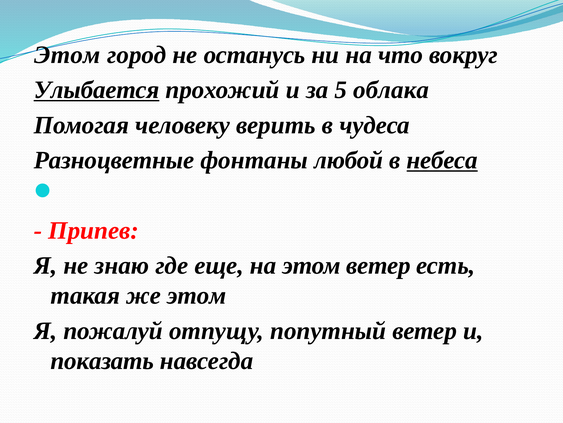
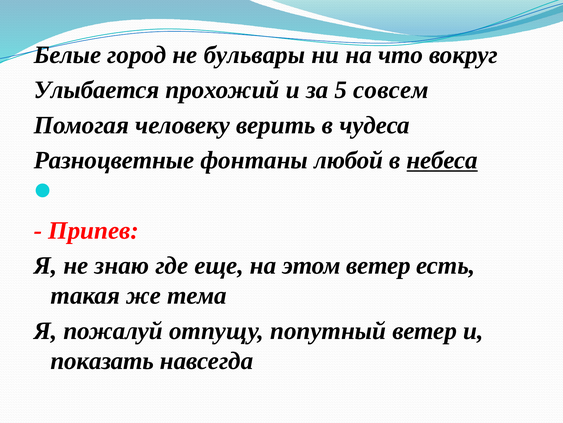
Этом: Этом -> Белые (67, 55)
останусь: останусь -> бульвары (254, 55)
Улыбается underline: present -> none (97, 90)
облака: облака -> совсем (391, 90)
же этом: этом -> тема (197, 295)
